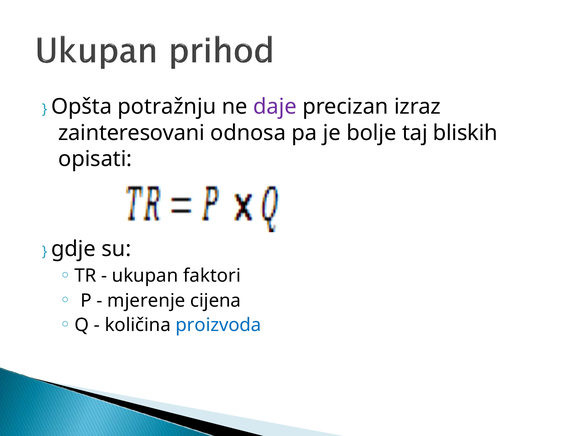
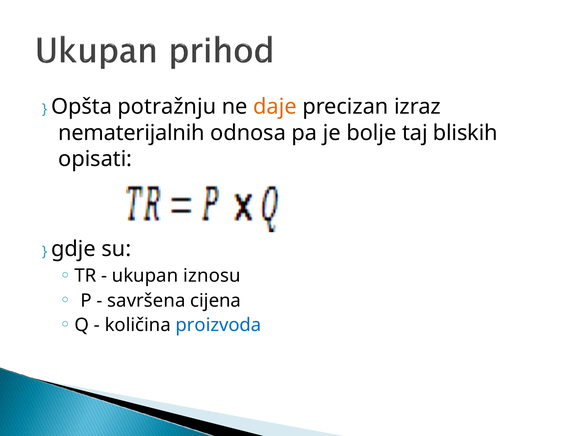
daje colour: purple -> orange (275, 107)
zainteresovani: zainteresovani -> nematerijalnih (132, 133)
faktori: faktori -> iznosu (212, 276)
mjerenje: mjerenje -> savršena (146, 301)
